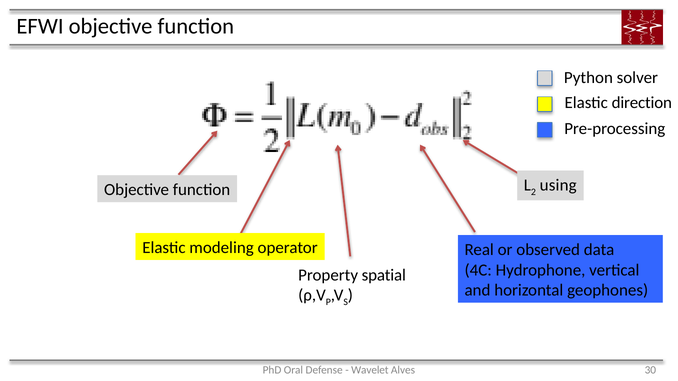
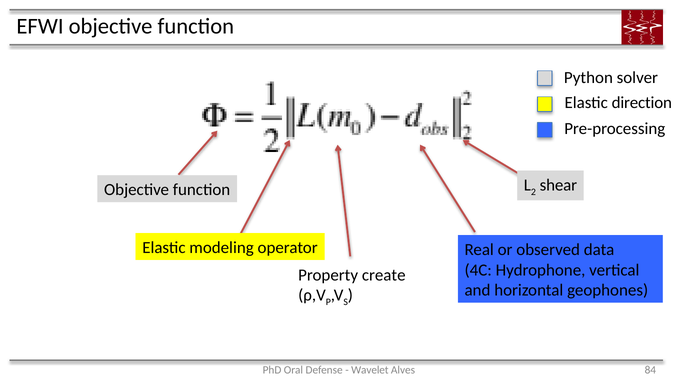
using: using -> shear (558, 185)
spatial: spatial -> create (384, 275)
30: 30 -> 84 (650, 371)
